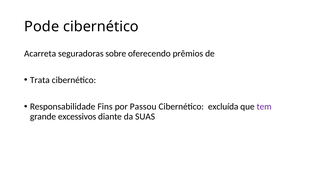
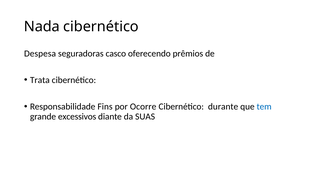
Pode: Pode -> Nada (42, 27)
Acarreta: Acarreta -> Despesa (40, 53)
sobre: sobre -> casco (116, 53)
Passou: Passou -> Ocorre (143, 106)
excluída: excluída -> durante (223, 106)
tem colour: purple -> blue (264, 106)
